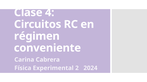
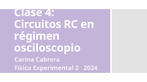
conveniente: conveniente -> osciloscopio (47, 48)
